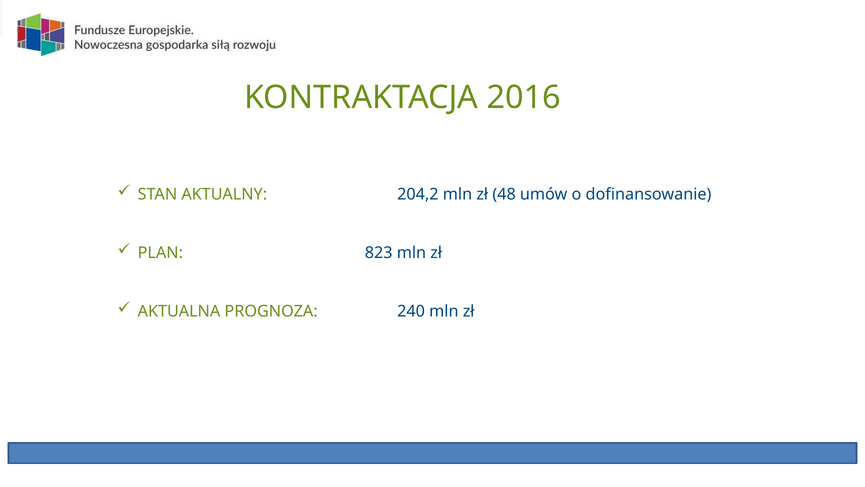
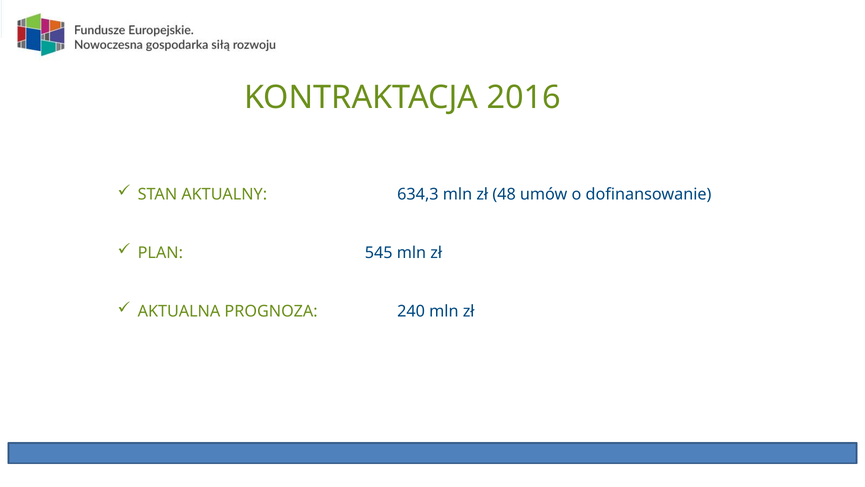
204,2: 204,2 -> 634,3 (418, 194)
823: 823 -> 545 (379, 253)
